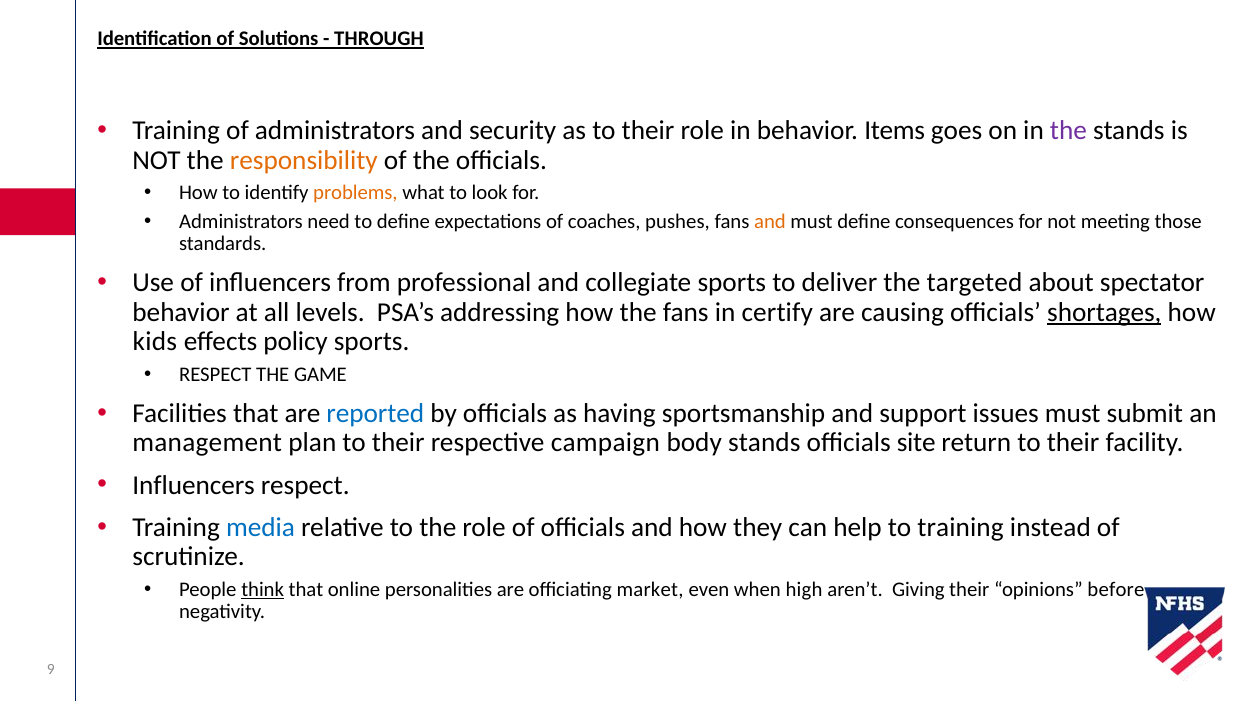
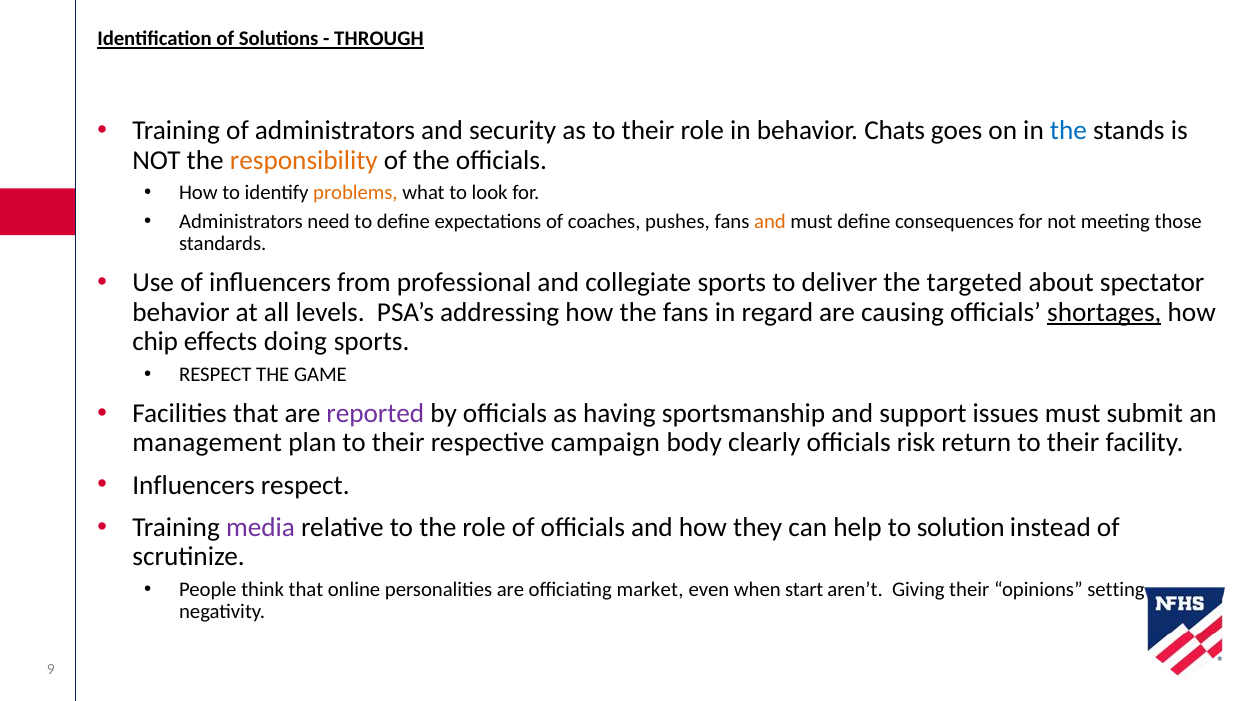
Items: Items -> Chats (895, 131)
the colour: purple -> blue (1068, 131)
certify: certify -> regard (777, 313)
kids: kids -> chip (155, 342)
policy: policy -> doing (295, 342)
reported colour: blue -> purple (375, 413)
body stands: stands -> clearly (764, 443)
site: site -> risk (916, 443)
media colour: blue -> purple (261, 528)
to training: training -> solution (961, 528)
think underline: present -> none (263, 590)
high: high -> start (804, 590)
before: before -> setting (1116, 590)
